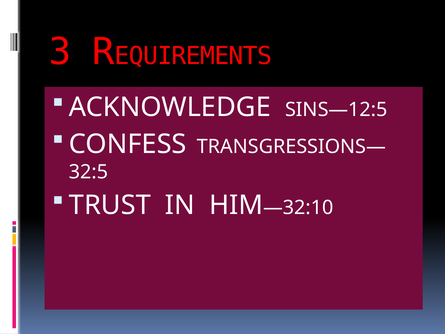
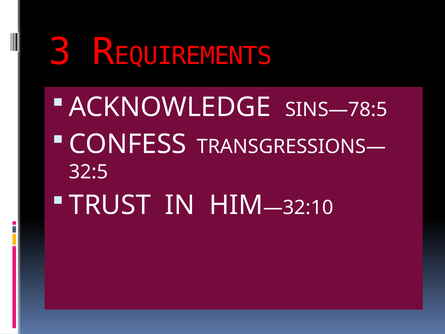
SINS—12:5: SINS—12:5 -> SINS—78:5 (336, 110)
